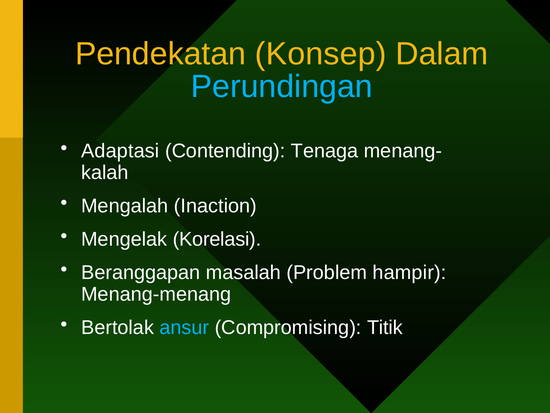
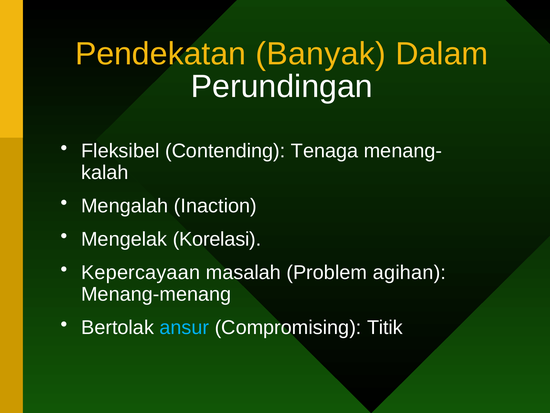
Konsep: Konsep -> Banyak (321, 54)
Perundingan colour: light blue -> white (282, 87)
Adaptasi: Adaptasi -> Fleksibel (120, 151)
Beranggapan: Beranggapan -> Kepercayaan (141, 272)
hampir: hampir -> agihan (409, 272)
